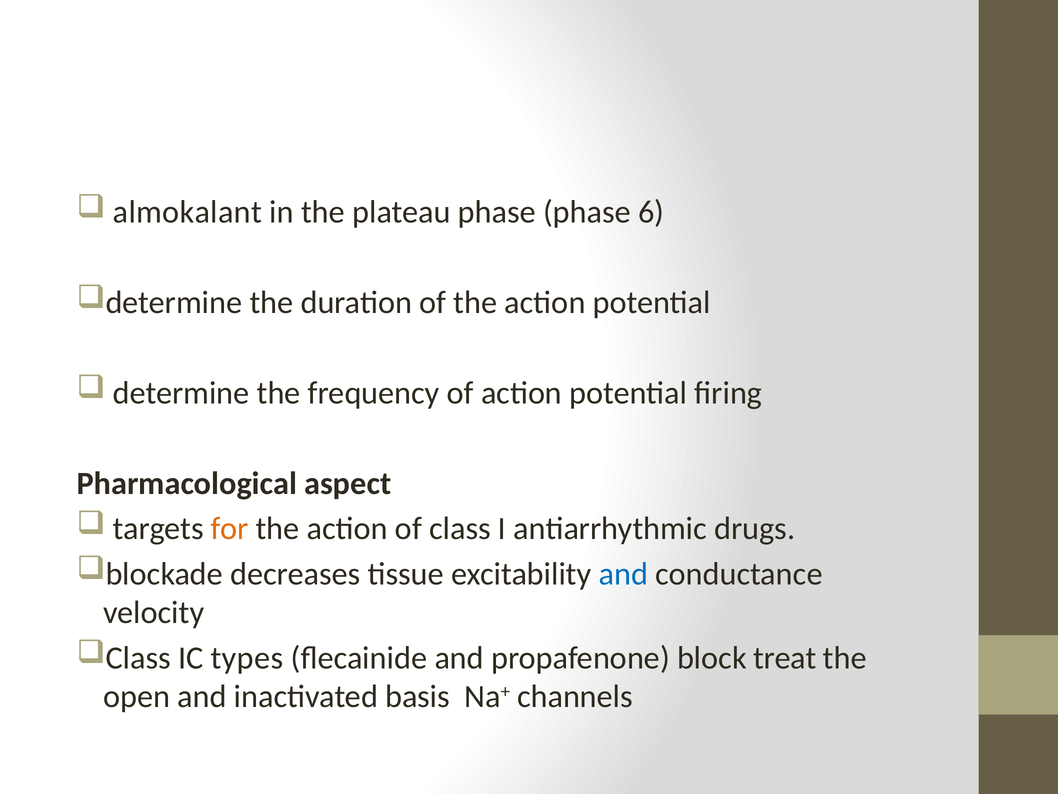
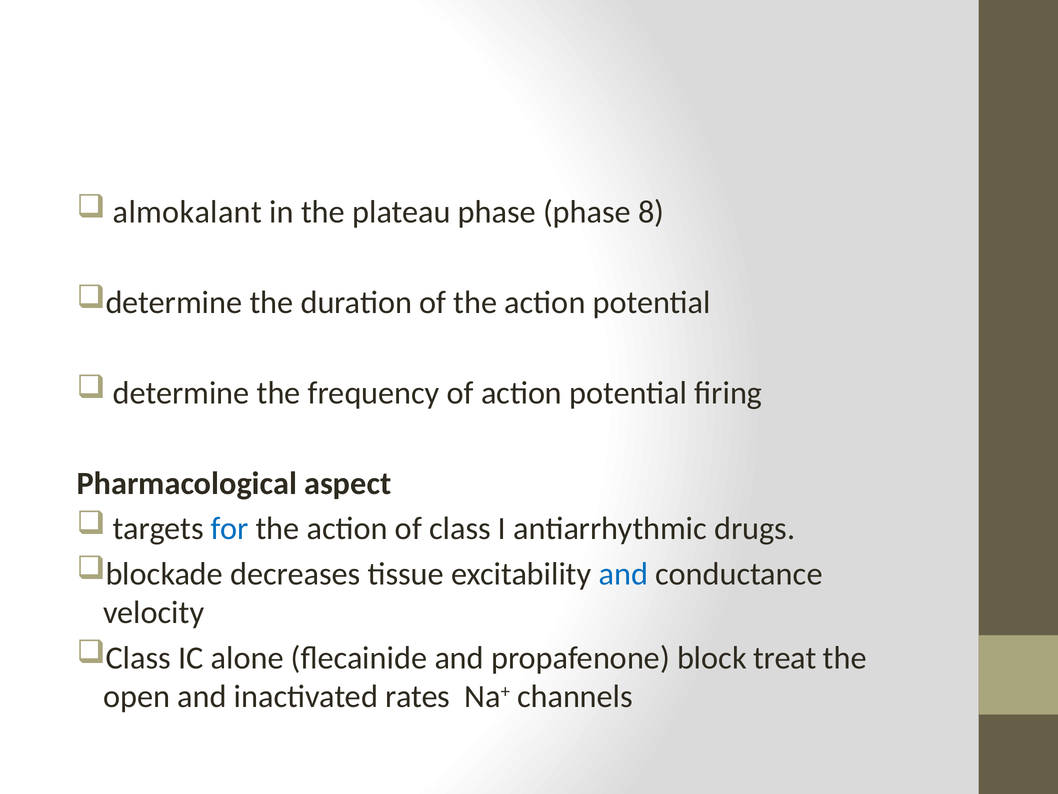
6: 6 -> 8 (651, 212)
for colour: orange -> blue (230, 528)
types: types -> alone (247, 658)
basis: basis -> rates (418, 696)
